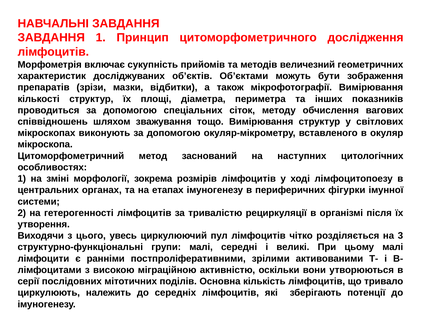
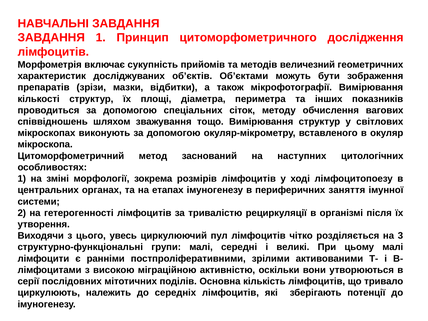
фігурки: фігурки -> заняття (347, 190)
